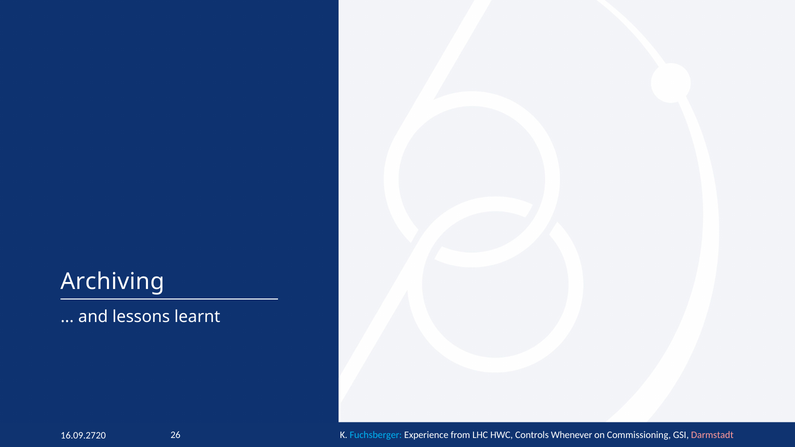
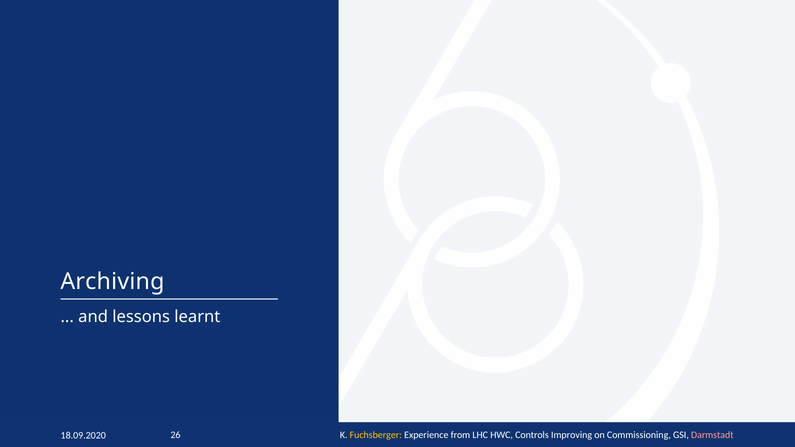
Fuchsberger colour: light blue -> yellow (376, 435)
Whenever: Whenever -> Improving (572, 435)
16.09.2720: 16.09.2720 -> 18.09.2020 (83, 435)
